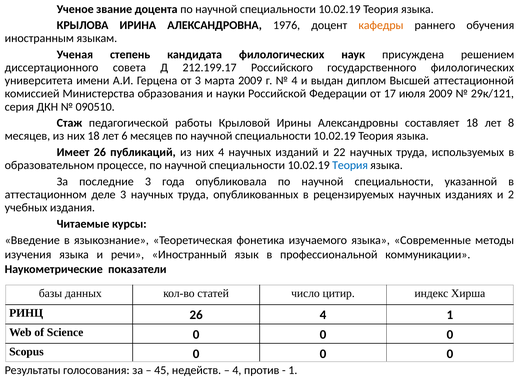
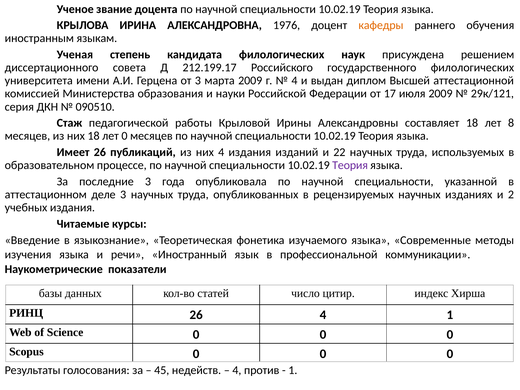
лет 6: 6 -> 0 (124, 136)
4 научных: научных -> издания (250, 152)
Теория colour: blue -> purple (350, 165)
